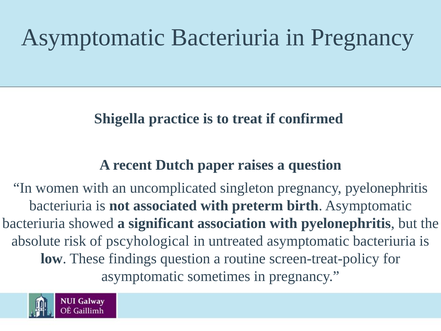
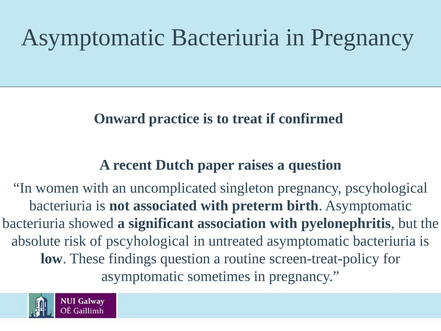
Shigella: Shigella -> Onward (120, 119)
pregnancy pyelonephritis: pyelonephritis -> pscyhological (386, 188)
